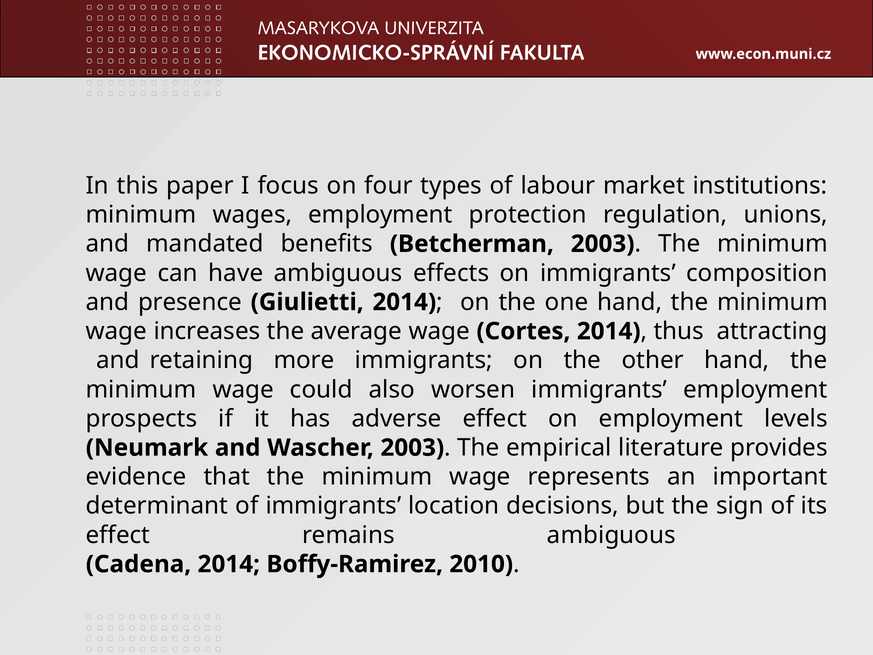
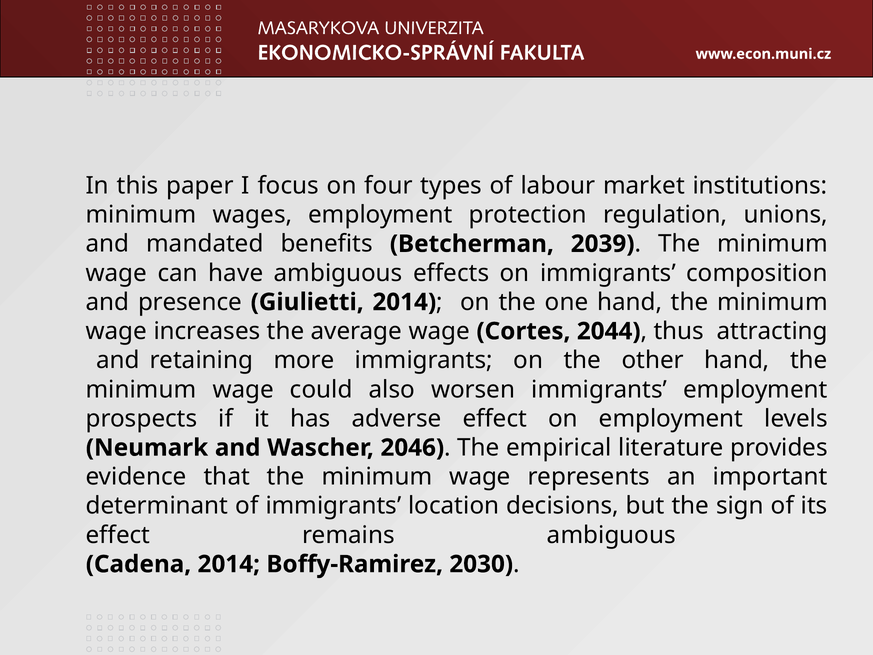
Betcherman 2003: 2003 -> 2039 (603, 244)
Cortes 2014: 2014 -> 2044 (609, 331)
Wascher 2003: 2003 -> 2046 (412, 448)
2010: 2010 -> 2030 (481, 564)
